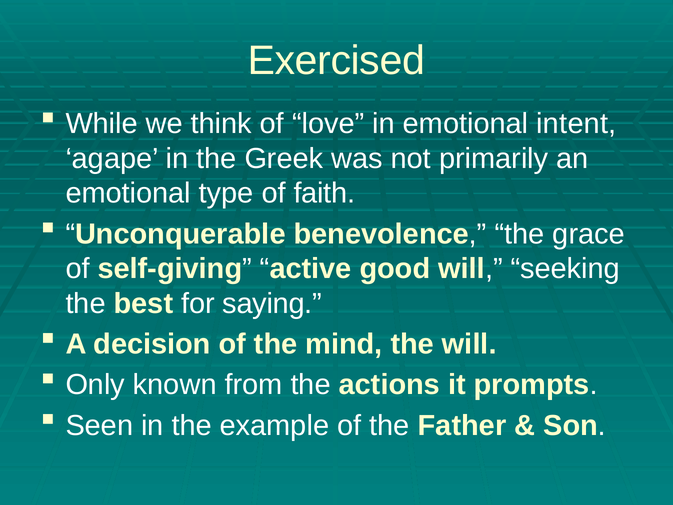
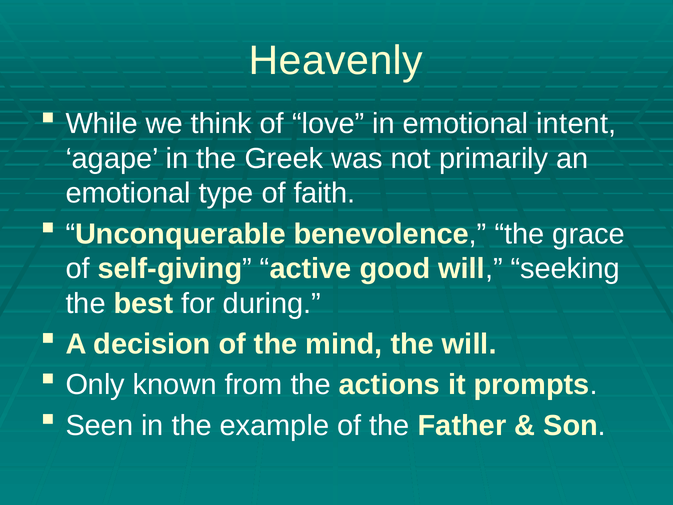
Exercised: Exercised -> Heavenly (336, 61)
saying: saying -> during (272, 303)
